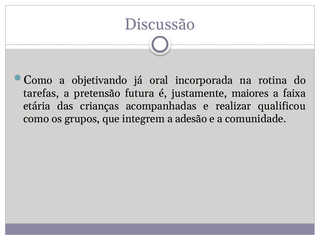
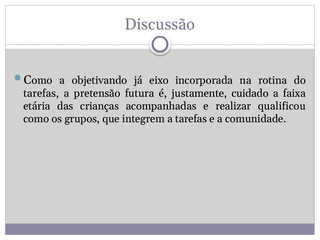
oral: oral -> eixo (159, 80)
maiores: maiores -> cuidado (250, 93)
a adesão: adesão -> tarefas (191, 119)
